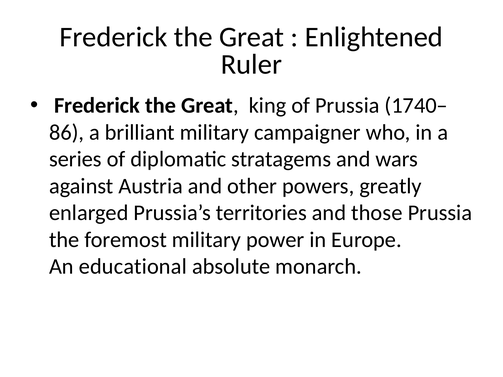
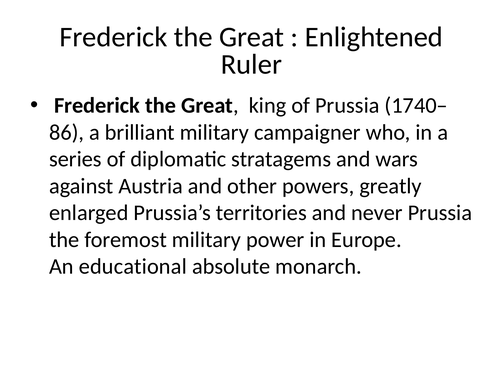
those: those -> never (377, 213)
